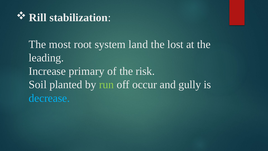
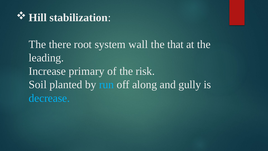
Rill: Rill -> Hill (38, 18)
most: most -> there (60, 44)
land: land -> wall (138, 44)
lost: lost -> that (175, 44)
run colour: light green -> light blue (106, 85)
occur: occur -> along (145, 85)
